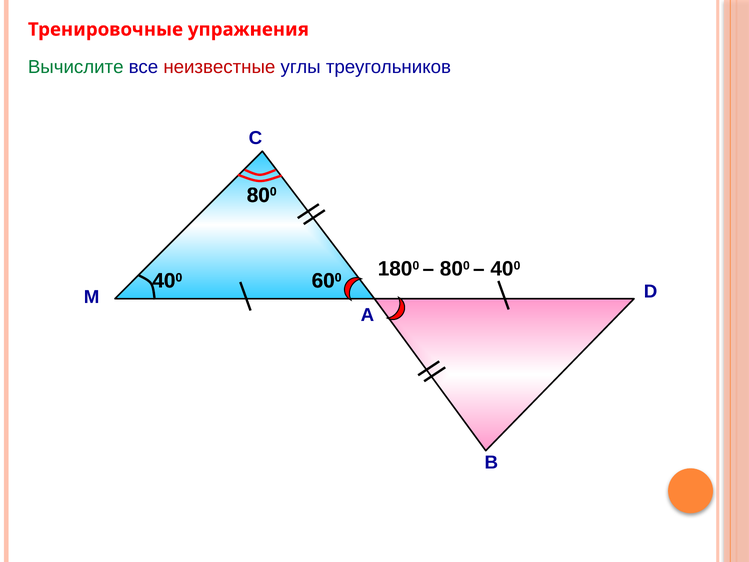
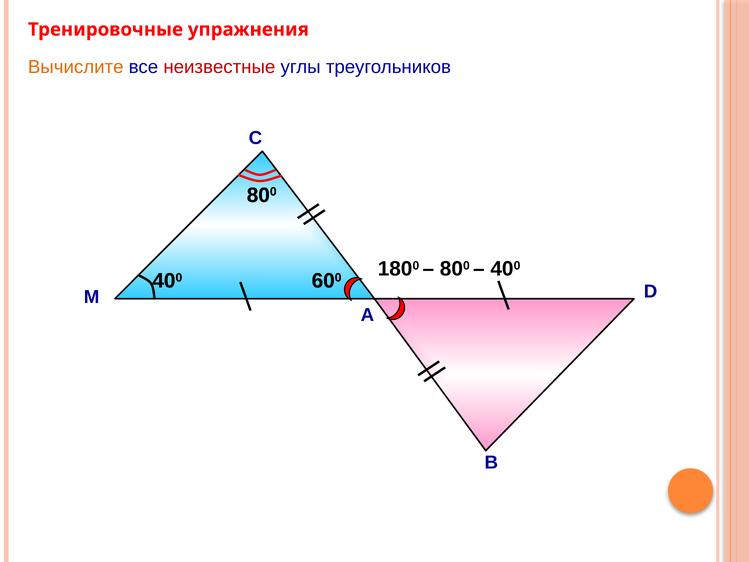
Вычислите colour: green -> orange (76, 67)
